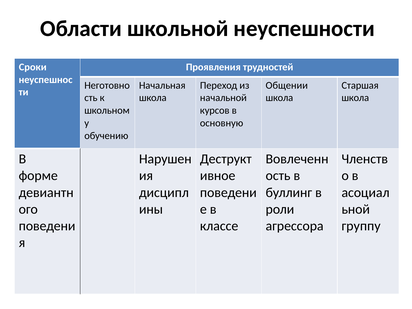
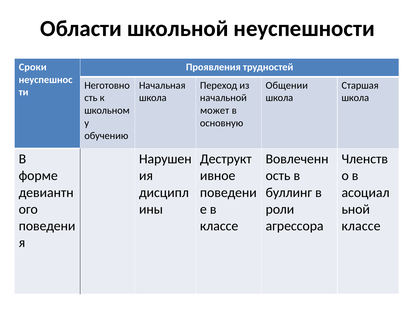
курсов: курсов -> может (215, 111)
группу: группу -> классе (361, 226)
